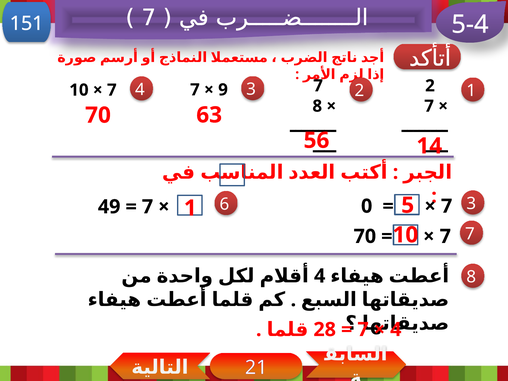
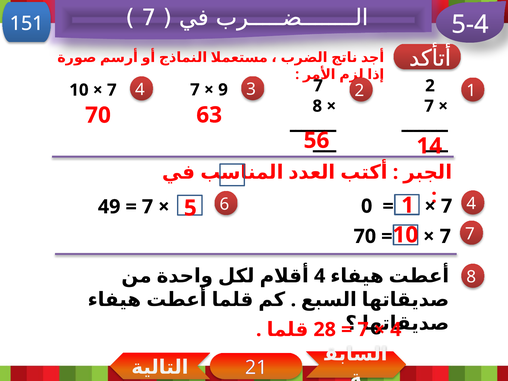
3: 3 -> 4 (471, 204)
0 5: 5 -> 1 (408, 205)
49 1: 1 -> 5 (190, 208)
